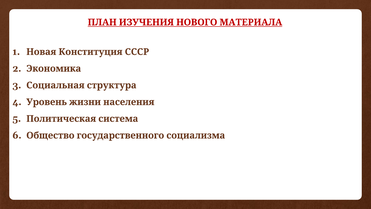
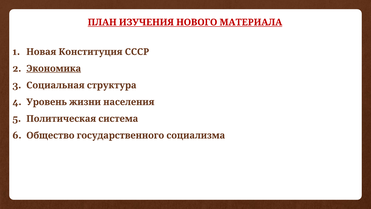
Экономика underline: none -> present (54, 68)
